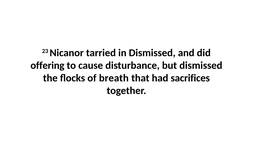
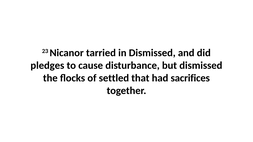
offering: offering -> pledges (47, 66)
breath: breath -> settled (114, 78)
